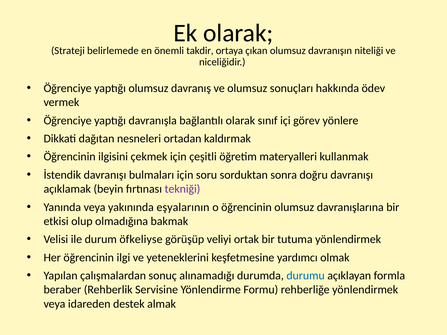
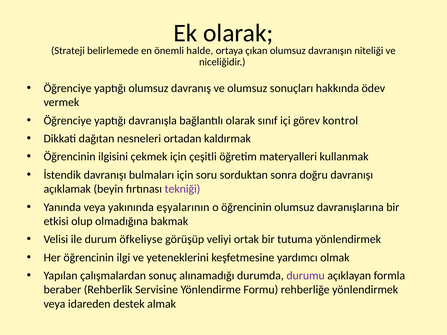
takdir: takdir -> halde (200, 51)
yönlere: yönlere -> kontrol (340, 121)
durumu colour: blue -> purple (306, 276)
